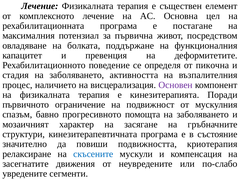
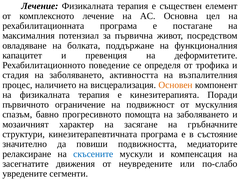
пикочна: пикочна -> трофика (212, 65)
Основен colour: purple -> orange (176, 85)
криотерапия: криотерапия -> медиаторите (212, 144)
